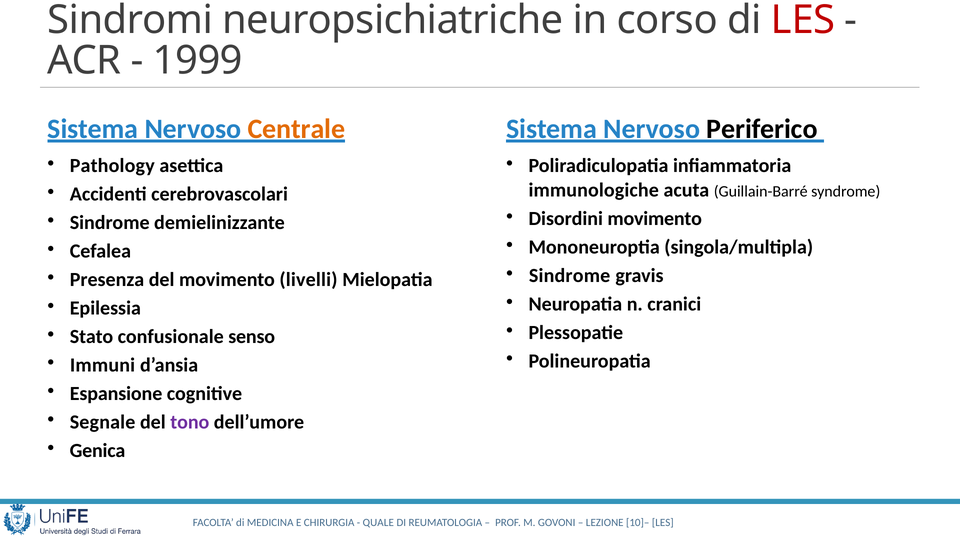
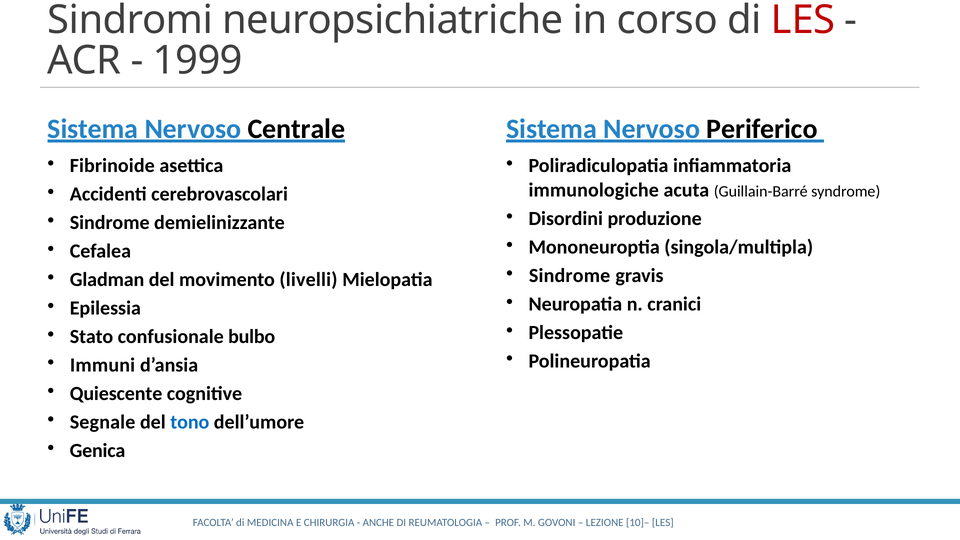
Centrale colour: orange -> black (296, 129)
Pathology: Pathology -> Fibrinoide (112, 166)
Disordini movimento: movimento -> produzione (655, 218)
Presenza: Presenza -> Gladman (107, 279)
senso: senso -> bulbo (252, 336)
Espansione: Espansione -> Quiescente (116, 393)
tono colour: purple -> blue (190, 422)
QUALE: QUALE -> ANCHE (378, 522)
